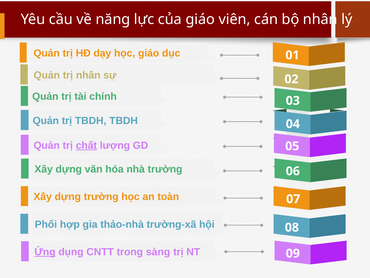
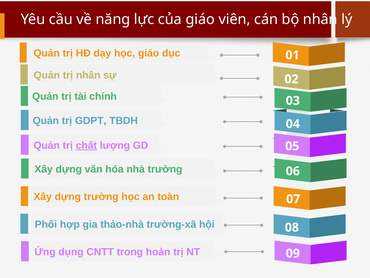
trị TBDH: TBDH -> GDPT (91, 120)
Ứng underline: present -> none (45, 251)
sàng: sàng -> hoàn (158, 251)
